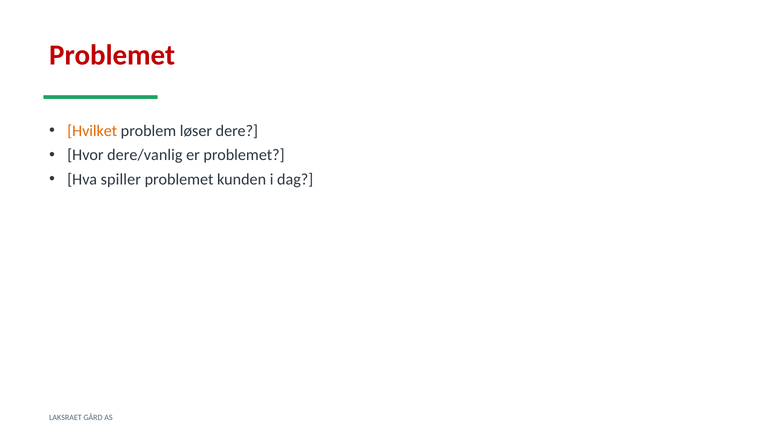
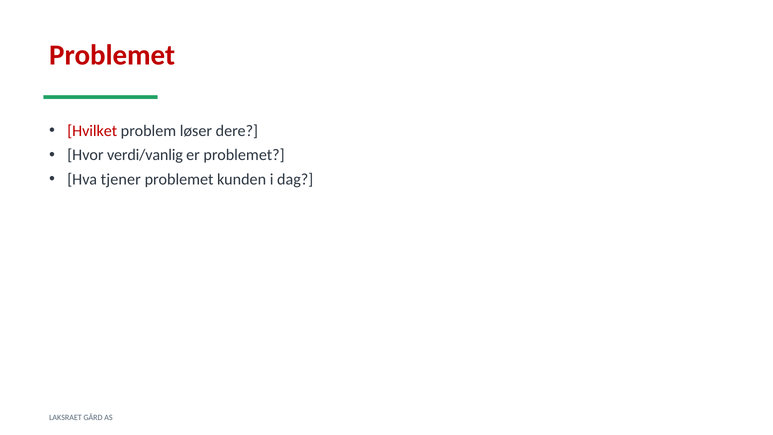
Hvilket colour: orange -> red (92, 131)
dere/vanlig: dere/vanlig -> verdi/vanlig (145, 155)
spiller: spiller -> tjener (121, 179)
